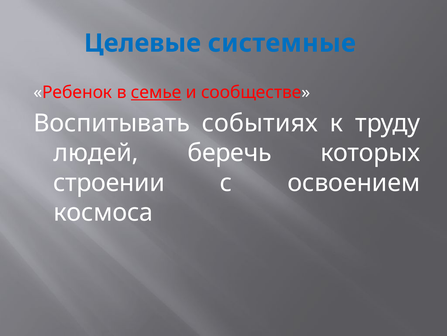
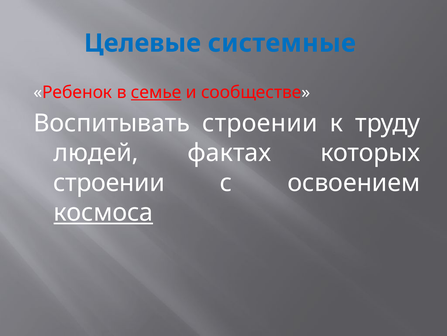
Воспитывать событиях: событиях -> строении (260, 123)
беречь: беречь -> фактах (229, 153)
космоса underline: none -> present (103, 212)
